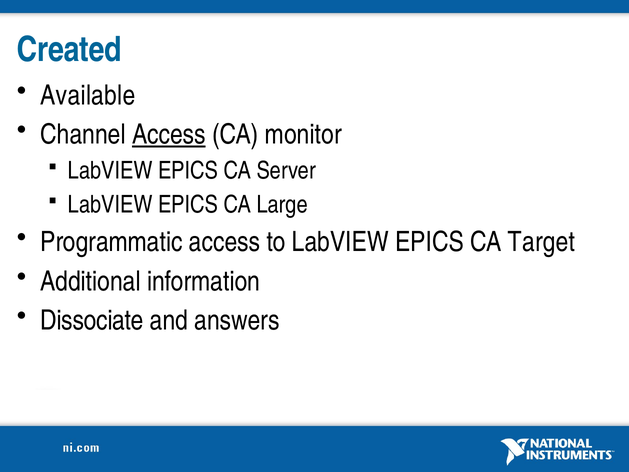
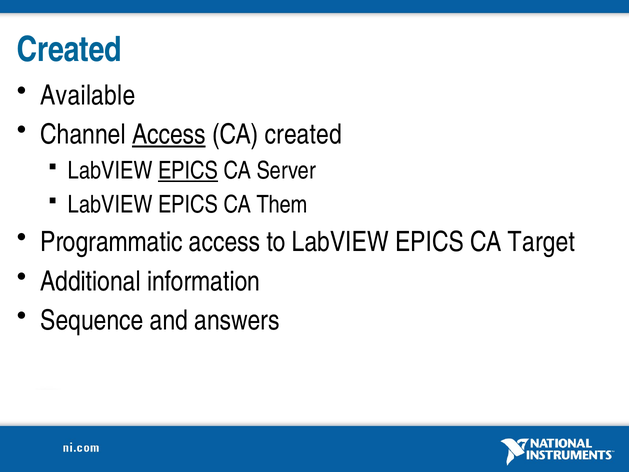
CA monitor: monitor -> created (303, 134)
EPICS underline: none -> present (188, 171)
Large: Large -> Them (282, 205)
Dissociate: Dissociate -> Sequence (92, 320)
